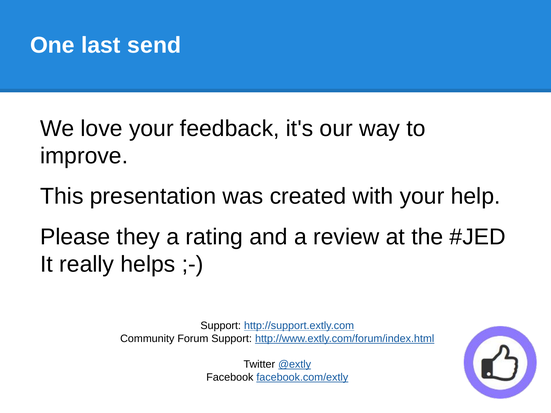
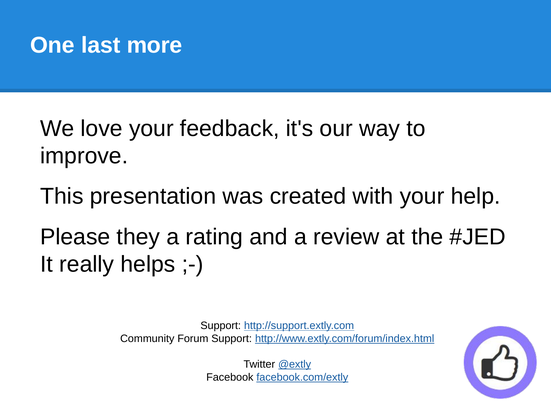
send: send -> more (154, 45)
